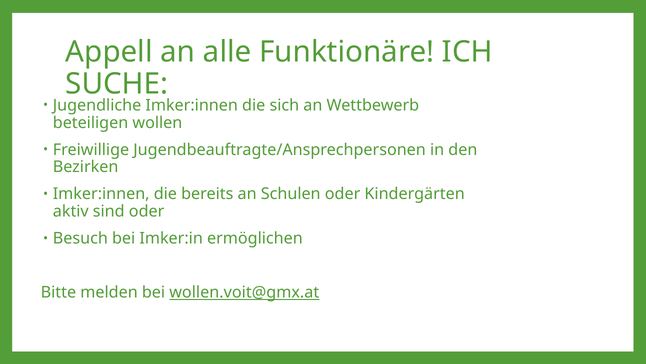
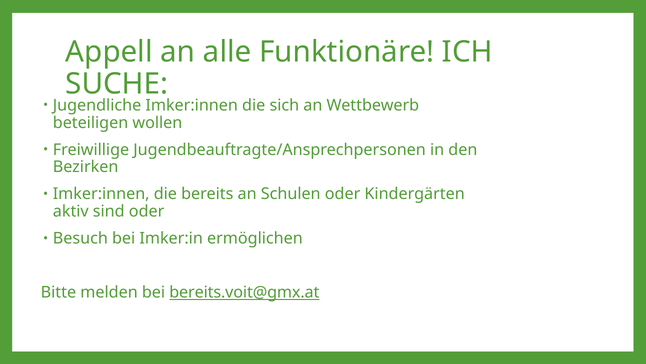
wollen.voit@gmx.at: wollen.voit@gmx.at -> bereits.voit@gmx.at (244, 292)
